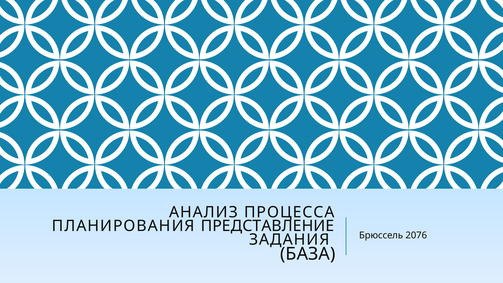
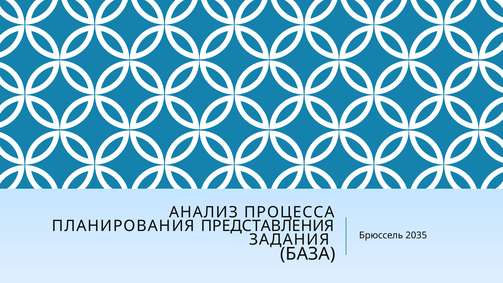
ПРЕДСТАВЛЕНИЕ: ПРЕДСТАВЛЕНИЕ -> ПРЕДСТАВЛЕНИЯ (268, 226)
2076: 2076 -> 2035 (416, 235)
